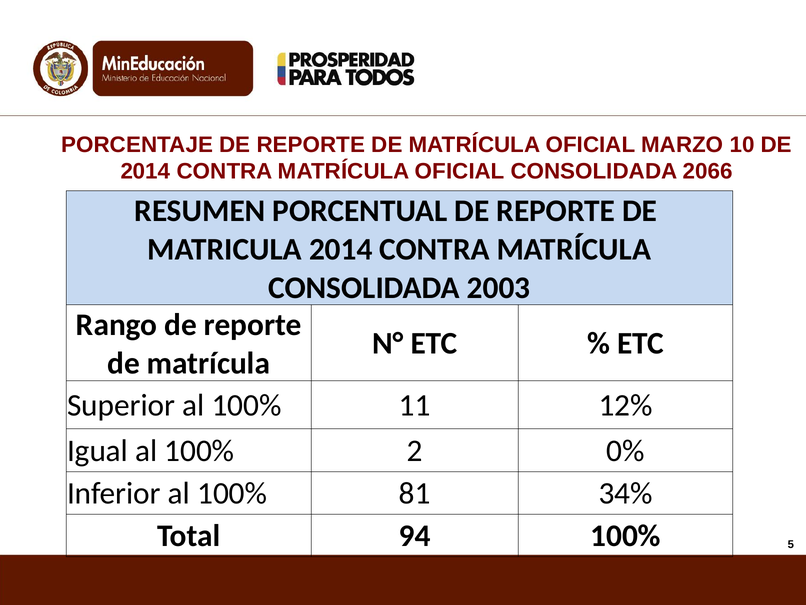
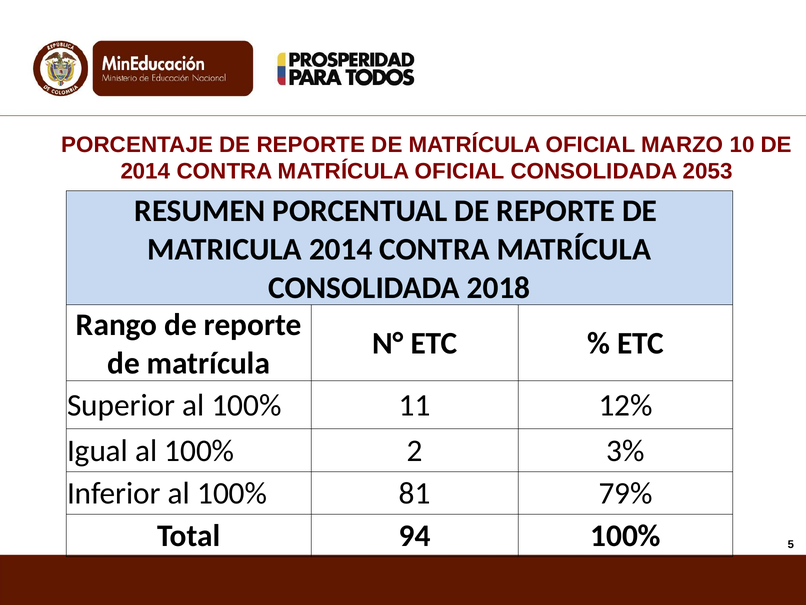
2066: 2066 -> 2053 (708, 171)
2003: 2003 -> 2018 (499, 287)
0%: 0% -> 3% (626, 451)
34%: 34% -> 79% (626, 493)
